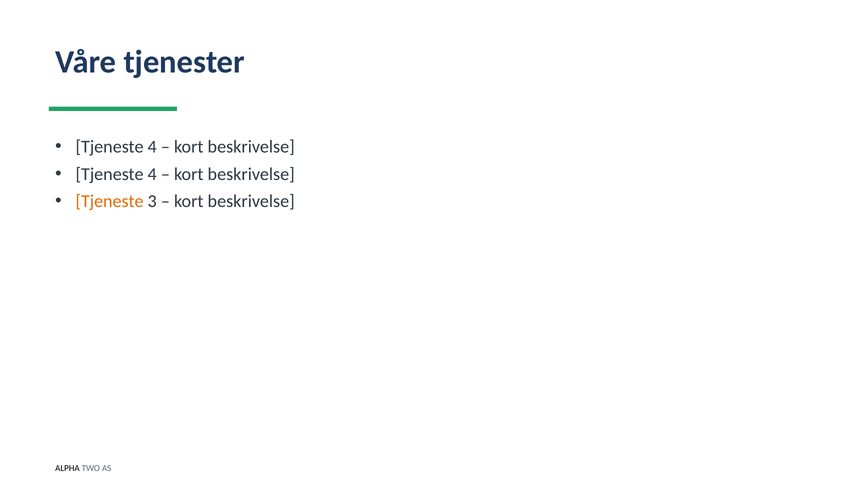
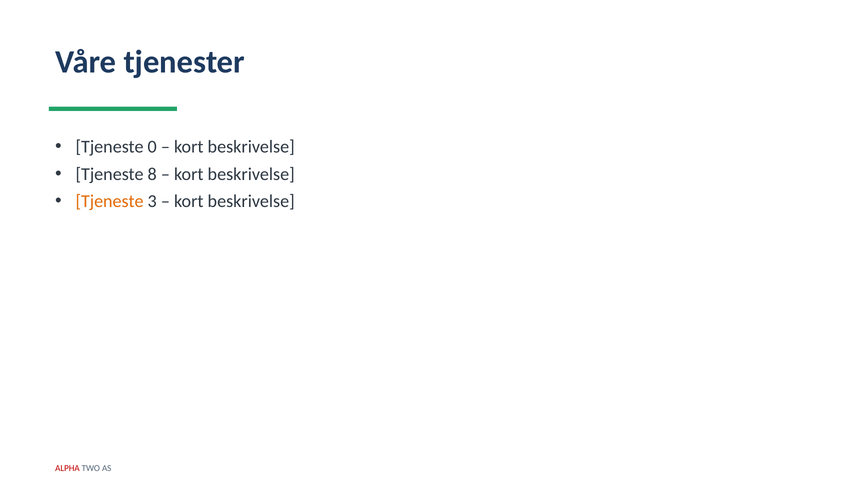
4: 4 -> 0 (152, 147)
4: 4 -> 8 (152, 174)
ALPHA colour: black -> red (67, 468)
